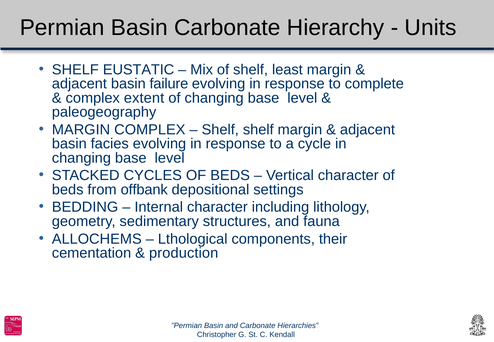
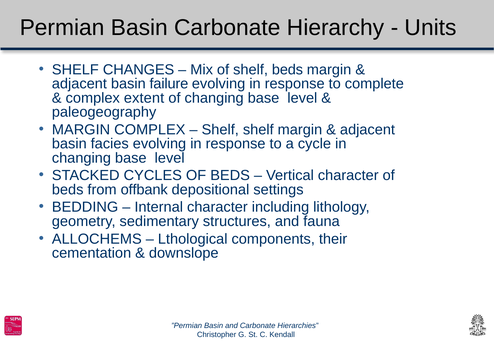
EUSTATIC: EUSTATIC -> CHANGES (139, 70)
shelf least: least -> beds (287, 70)
production: production -> downslope (184, 253)
